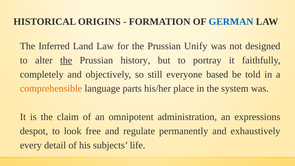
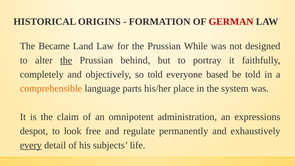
GERMAN colour: blue -> red (231, 22)
Inferred: Inferred -> Became (54, 46)
Unify: Unify -> While (196, 46)
history: history -> behind (135, 60)
so still: still -> told (155, 74)
every underline: none -> present (31, 145)
